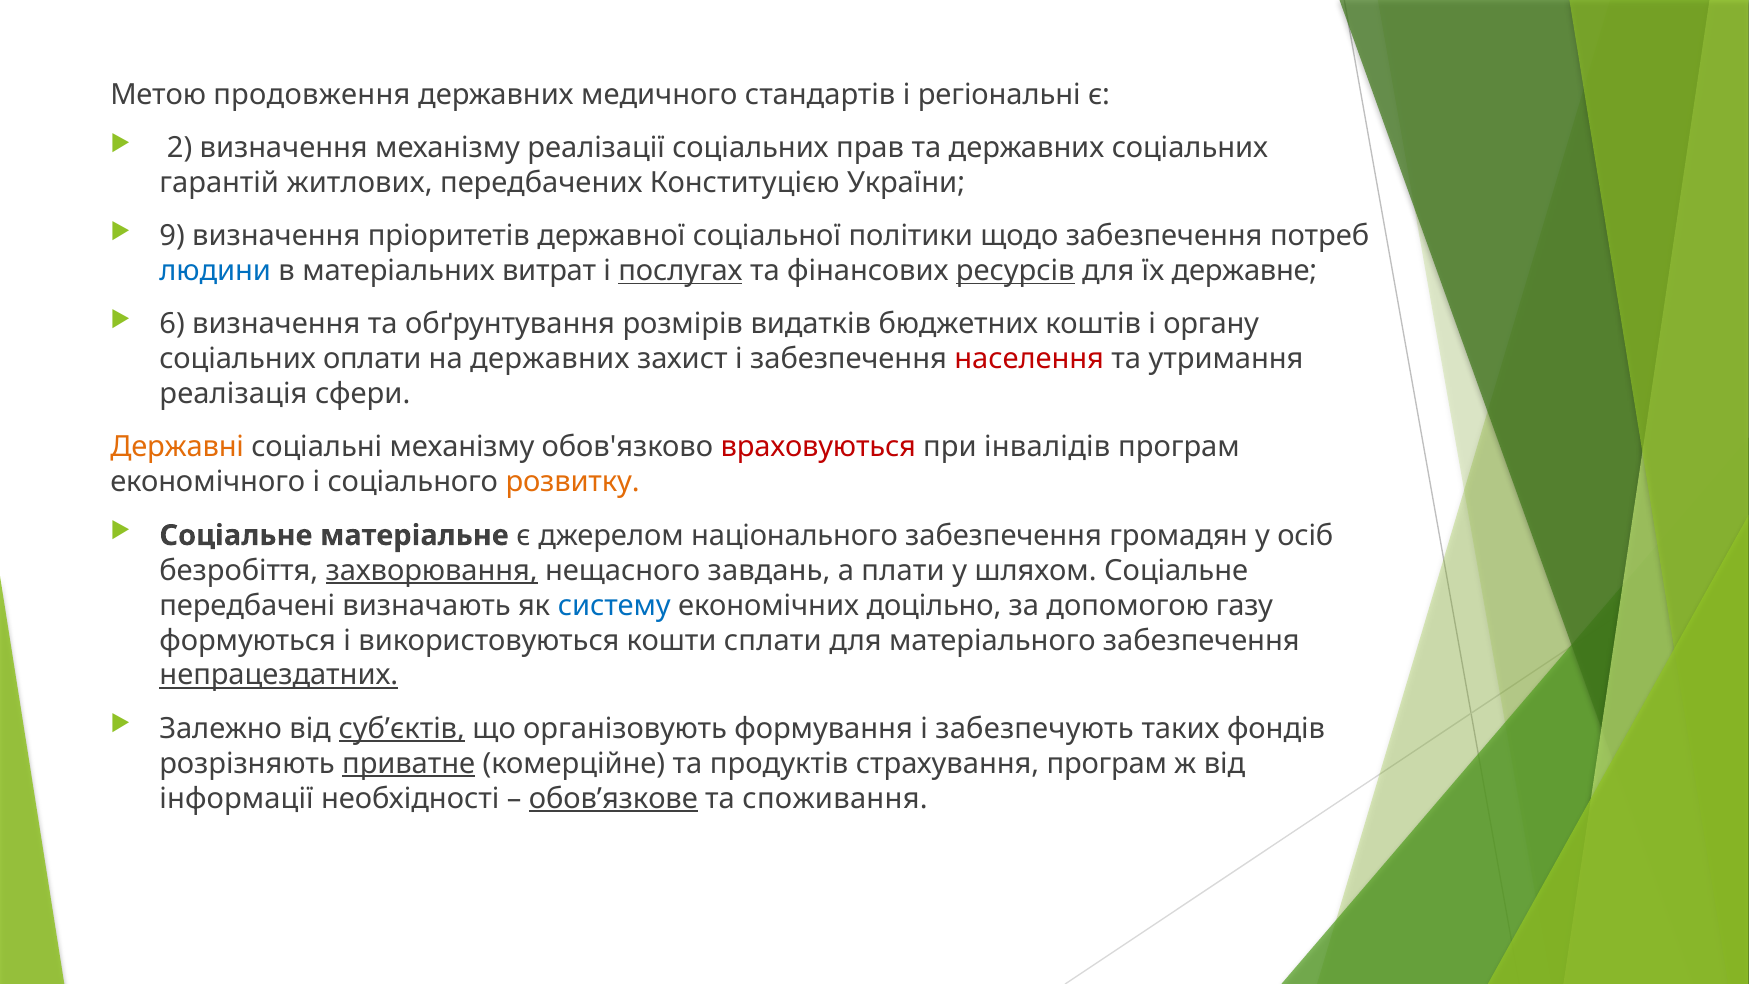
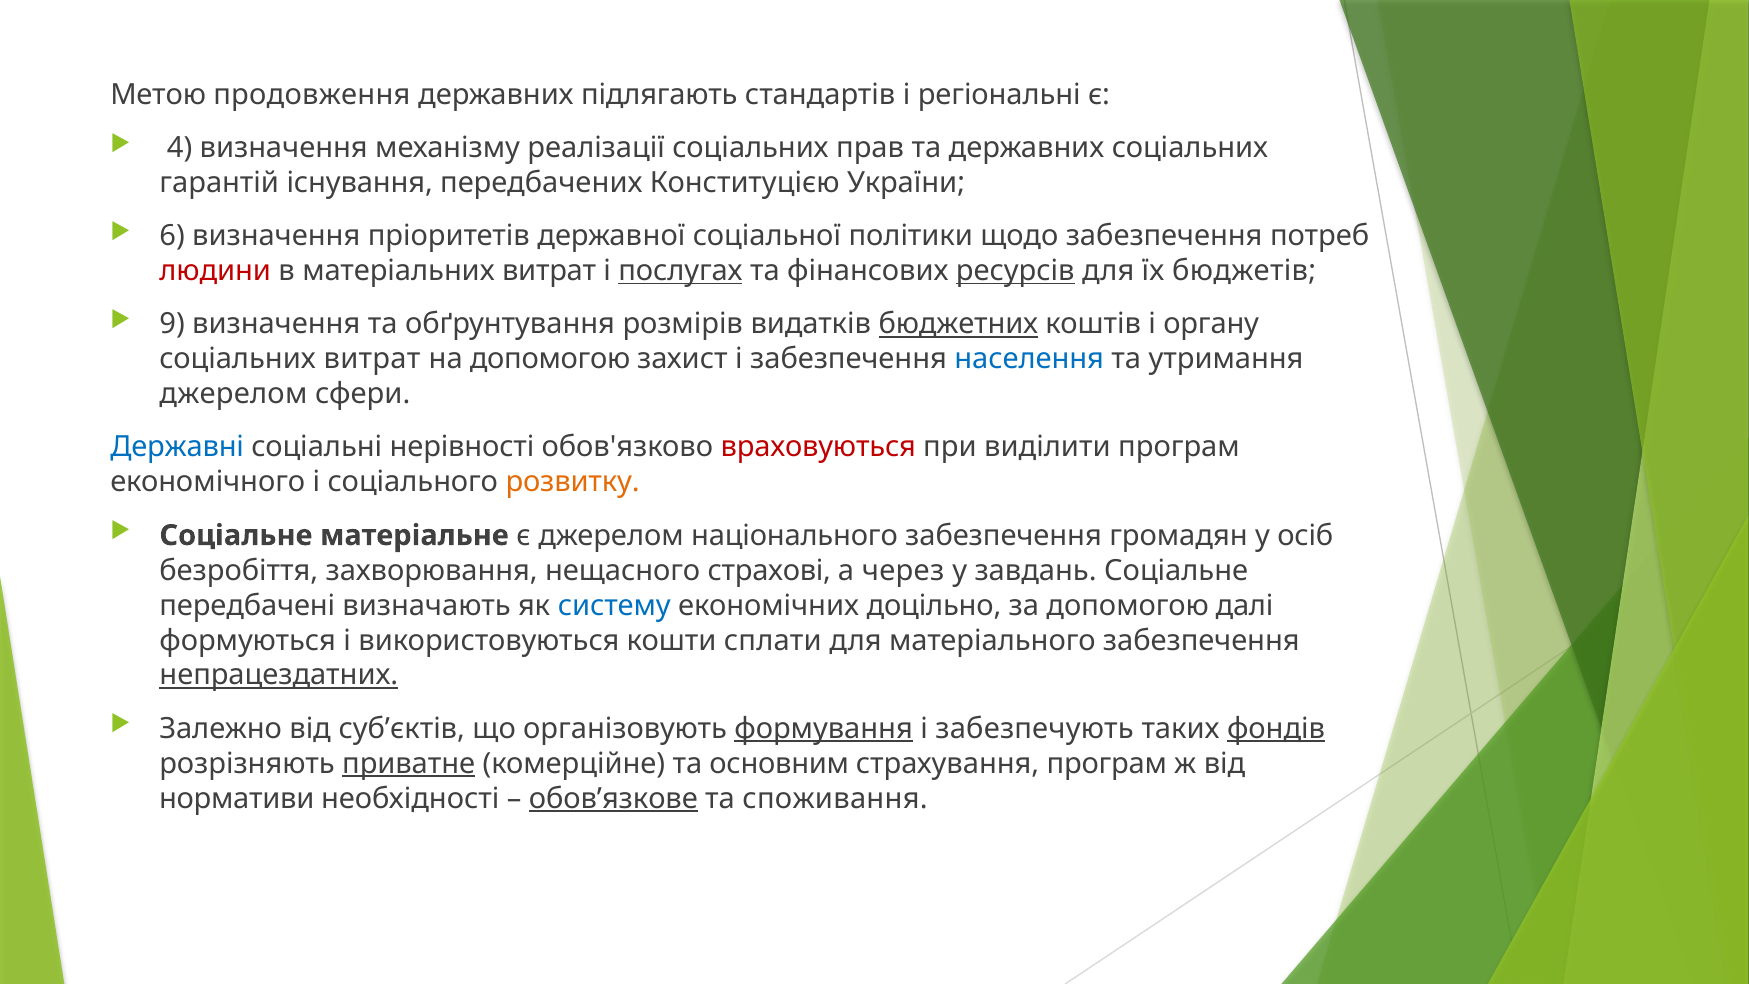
медичного: медичного -> підлягають (659, 95)
2: 2 -> 4 (180, 148)
житлових: житлових -> існування (360, 183)
9: 9 -> 6 (172, 236)
людини colour: blue -> red (215, 271)
державне: державне -> бюджетів (1244, 271)
6: 6 -> 9 (172, 324)
бюджетних underline: none -> present (958, 324)
соціальних оплати: оплати -> витрат (372, 359)
на державних: державних -> допомогою (550, 359)
населення colour: red -> blue (1029, 359)
реалізація: реалізація -> джерелом (233, 394)
Державні colour: orange -> blue (177, 447)
соціальні механізму: механізму -> нерівності (462, 447)
інвалідів: інвалідів -> виділити (1047, 447)
захворювання underline: present -> none (432, 570)
завдань: завдань -> страхові (769, 570)
плати: плати -> через (903, 570)
шляхом: шляхом -> завдань (1036, 570)
газу: газу -> далі (1244, 605)
суб’єктів underline: present -> none (402, 728)
формування underline: none -> present (824, 728)
фондів underline: none -> present (1276, 728)
продуктів: продуктів -> основним (779, 763)
інформації: інформації -> нормативи (237, 798)
